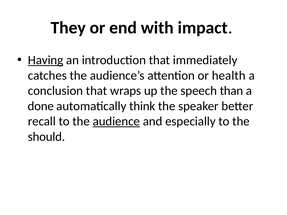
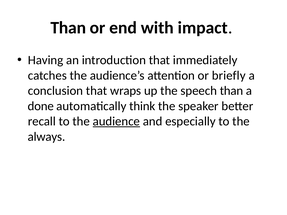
They: They -> Than (68, 28)
Having underline: present -> none (46, 60)
health: health -> briefly (229, 76)
should: should -> always (47, 137)
